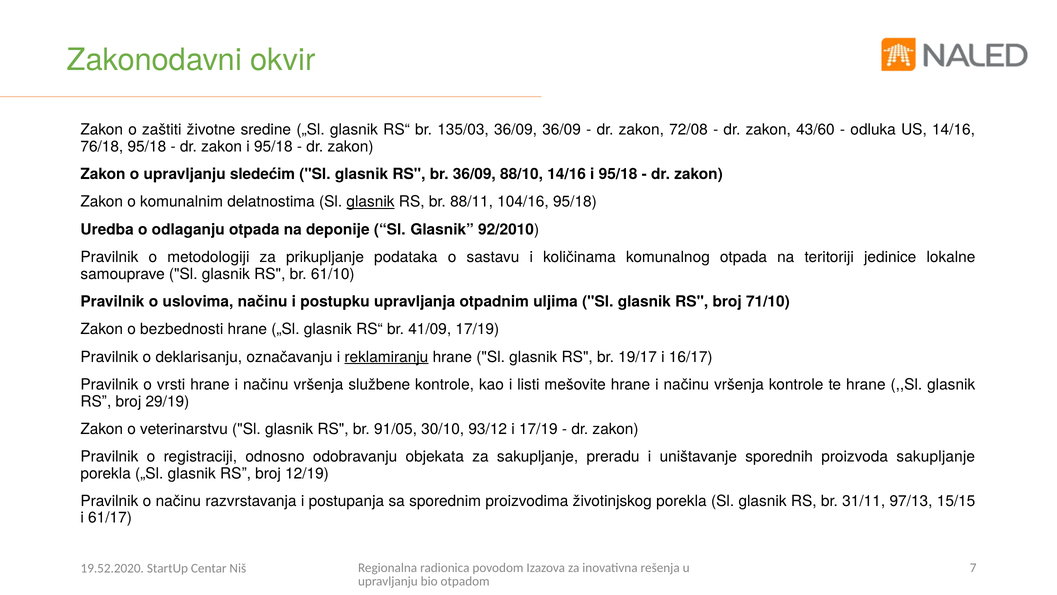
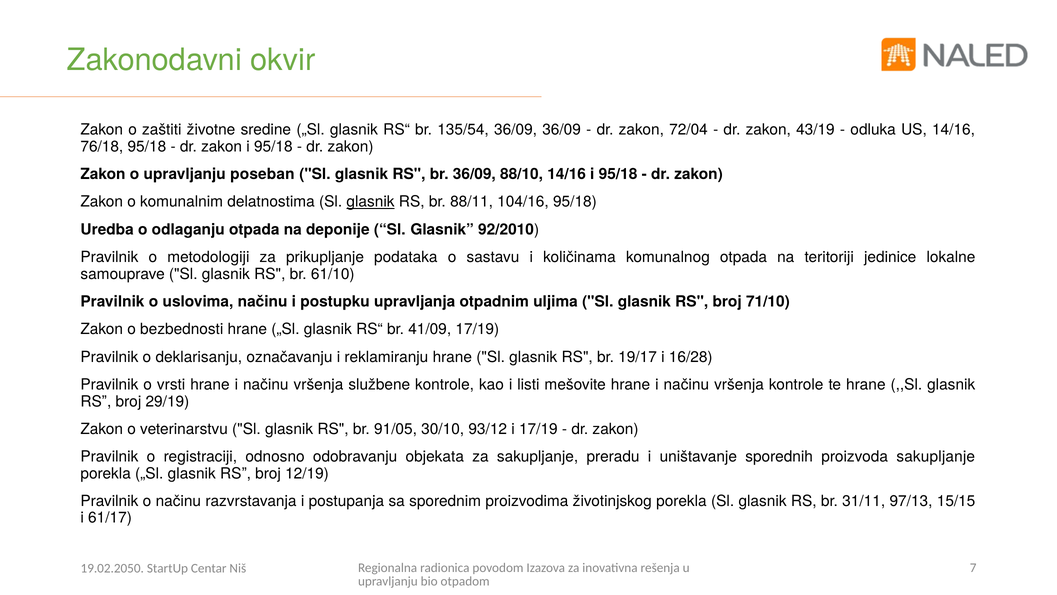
135/03: 135/03 -> 135/54 (463, 130)
72/08: 72/08 -> 72/04 (688, 130)
43/60: 43/60 -> 43/19 (815, 130)
sledećim: sledećim -> poseban (262, 174)
reklamiranju underline: present -> none (386, 357)
16/17: 16/17 -> 16/28 (691, 357)
19.52.2020: 19.52.2020 -> 19.02.2050 (112, 568)
